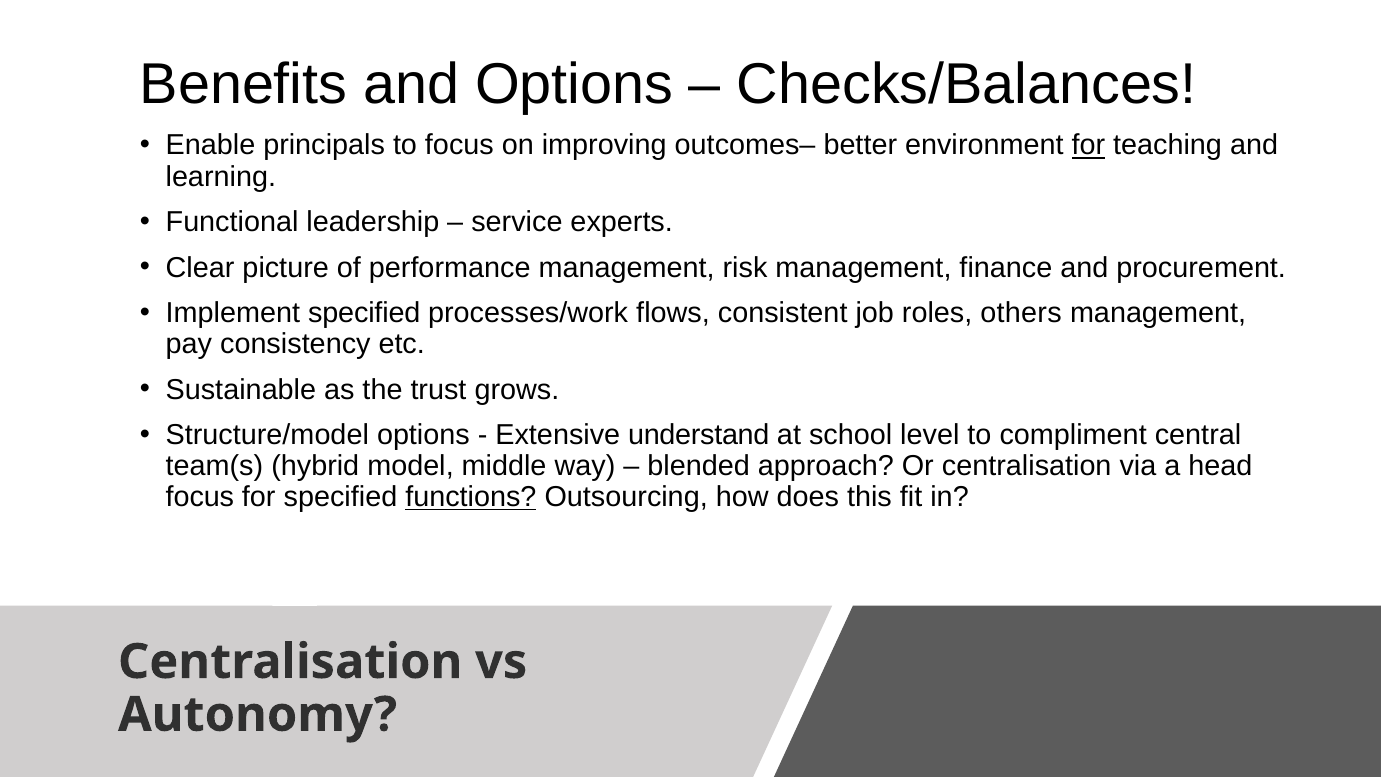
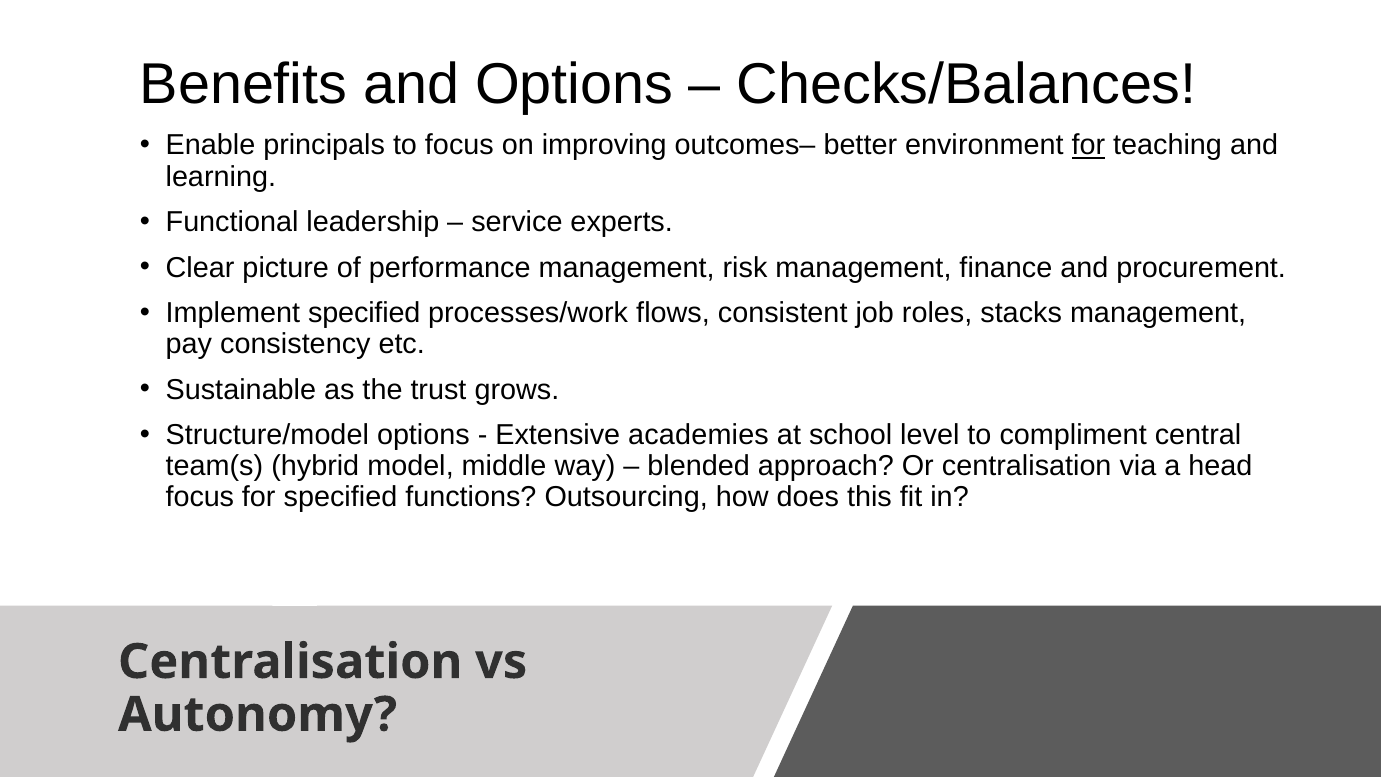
others: others -> stacks (1021, 313)
understand: understand -> academies (699, 435)
functions underline: present -> none (471, 497)
